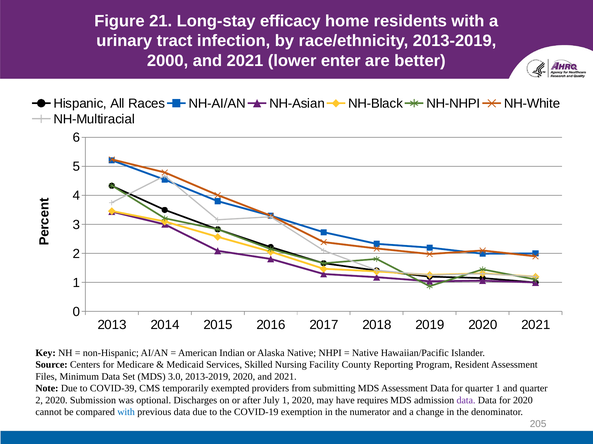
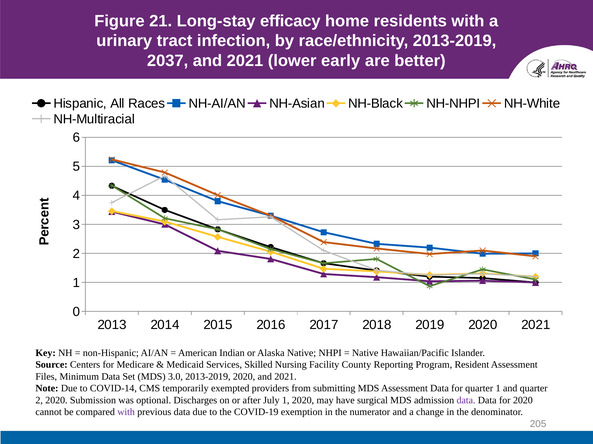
2000: 2000 -> 2037 (168, 61)
enter: enter -> early (341, 61)
COVID-39: COVID-39 -> COVID-14 (113, 389)
requires: requires -> surgical (372, 401)
with colour: blue -> purple (126, 413)
